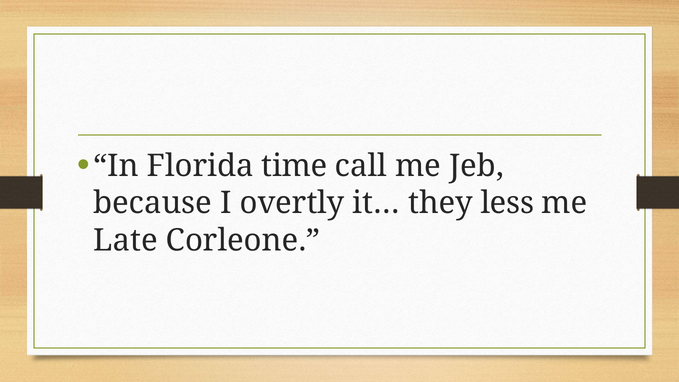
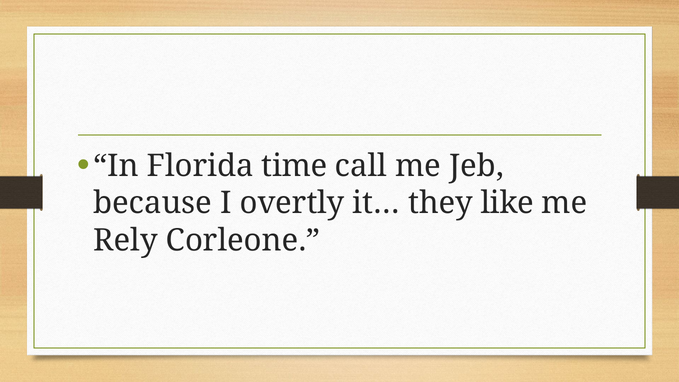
less: less -> like (507, 203)
Late: Late -> Rely (125, 240)
